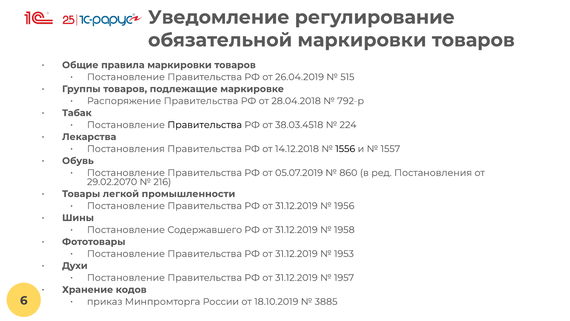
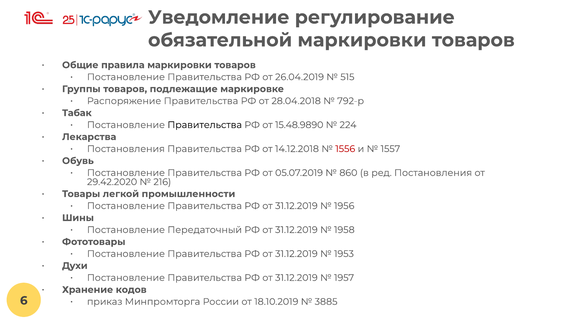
38.03.4518: 38.03.4518 -> 15.48.9890 (299, 125)
1556 colour: black -> red (345, 149)
29.02.2070: 29.02.2070 -> 29.42.2020 (112, 182)
Содержавшего: Содержавшего -> Передаточный (205, 230)
